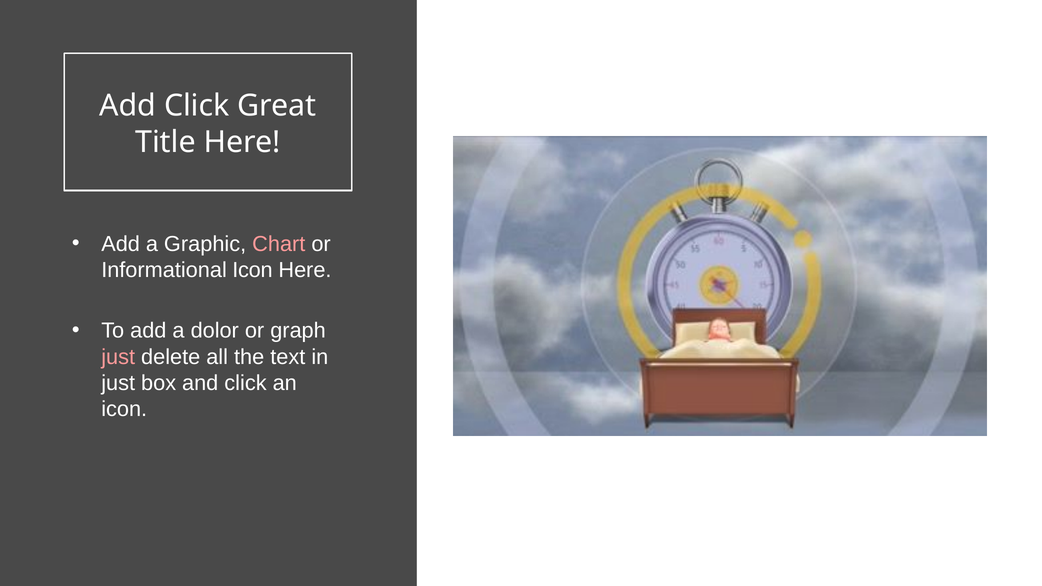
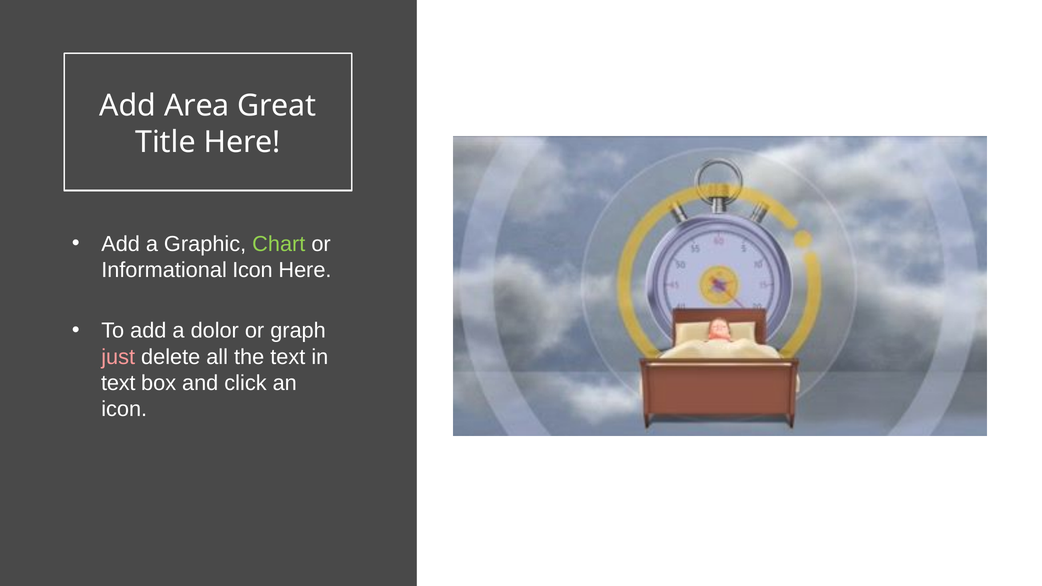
Add Click: Click -> Area (197, 106)
Chart colour: pink -> light green (279, 244)
just: just -> text (118, 383)
